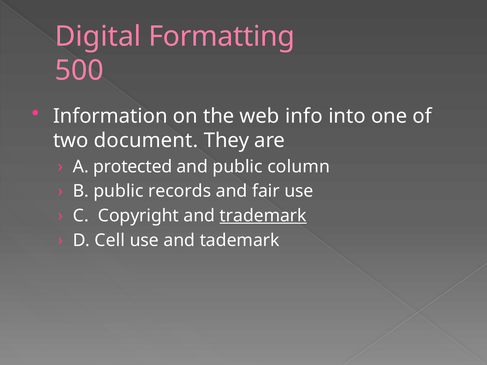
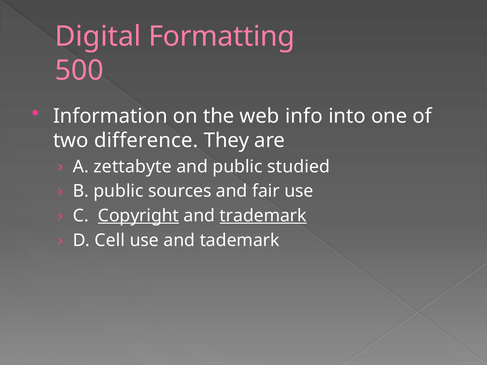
document: document -> difference (146, 141)
protected: protected -> zettabyte (133, 167)
column: column -> studied (299, 167)
records: records -> sources (180, 191)
Copyright underline: none -> present (138, 216)
